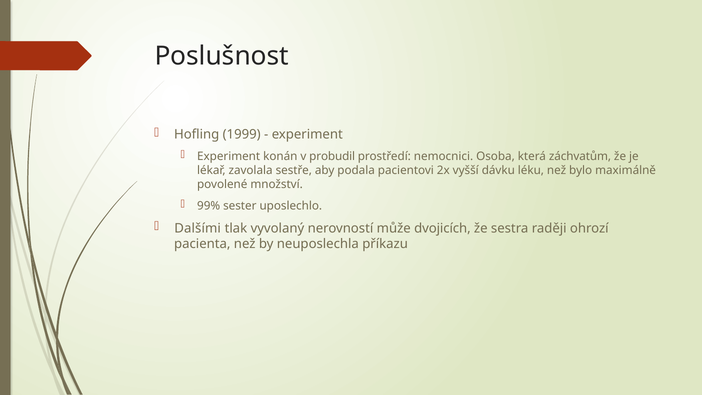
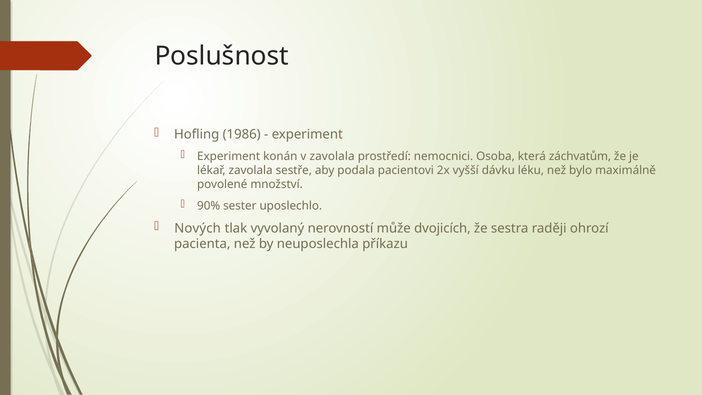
1999: 1999 -> 1986 (242, 134)
v probudil: probudil -> zavolala (332, 156)
99%: 99% -> 90% (209, 206)
Dalšími: Dalšími -> Nových (198, 228)
